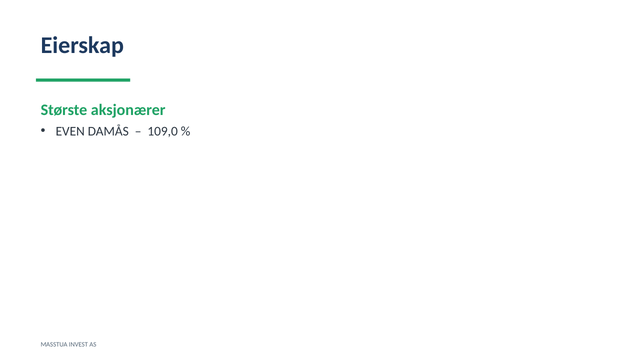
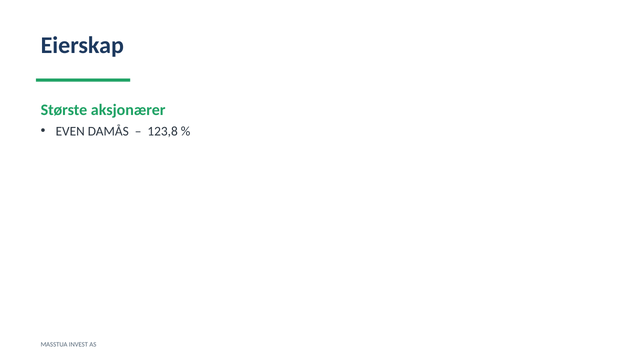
109,0: 109,0 -> 123,8 (163, 131)
